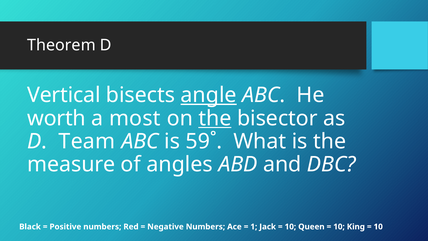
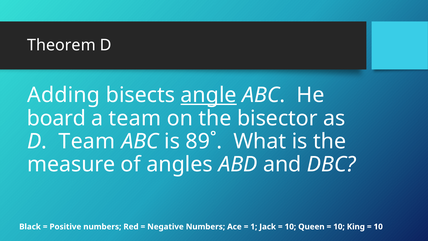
Vertical: Vertical -> Adding (64, 95)
worth: worth -> board (56, 118)
a most: most -> team (135, 118)
the underline: present -> none (215, 118)
59˚: 59˚ -> 89˚ (204, 141)
